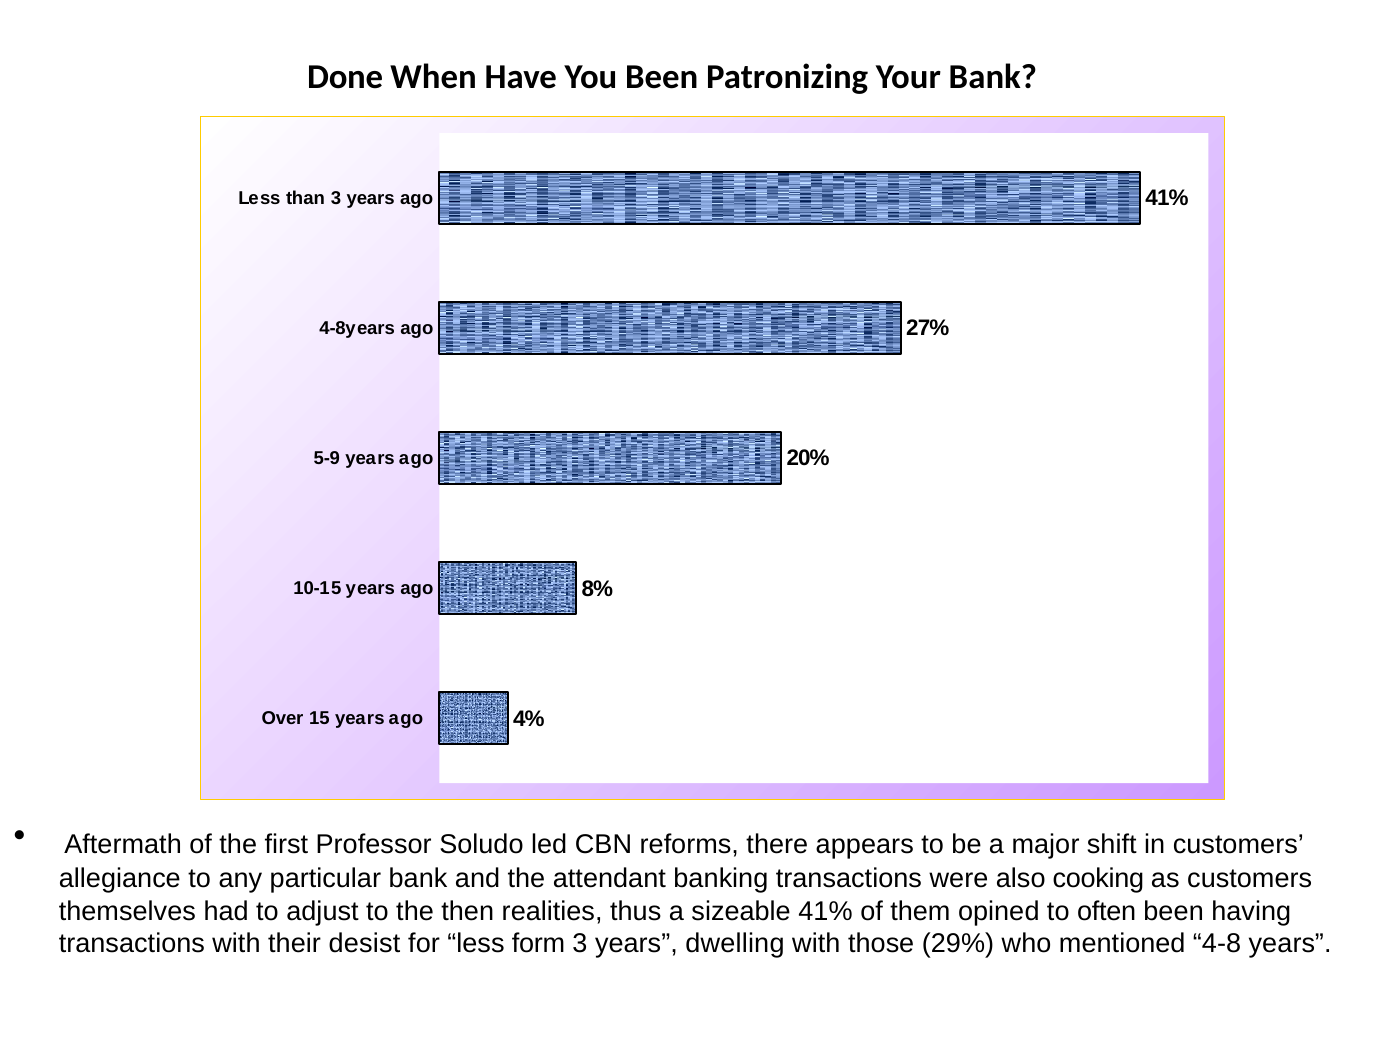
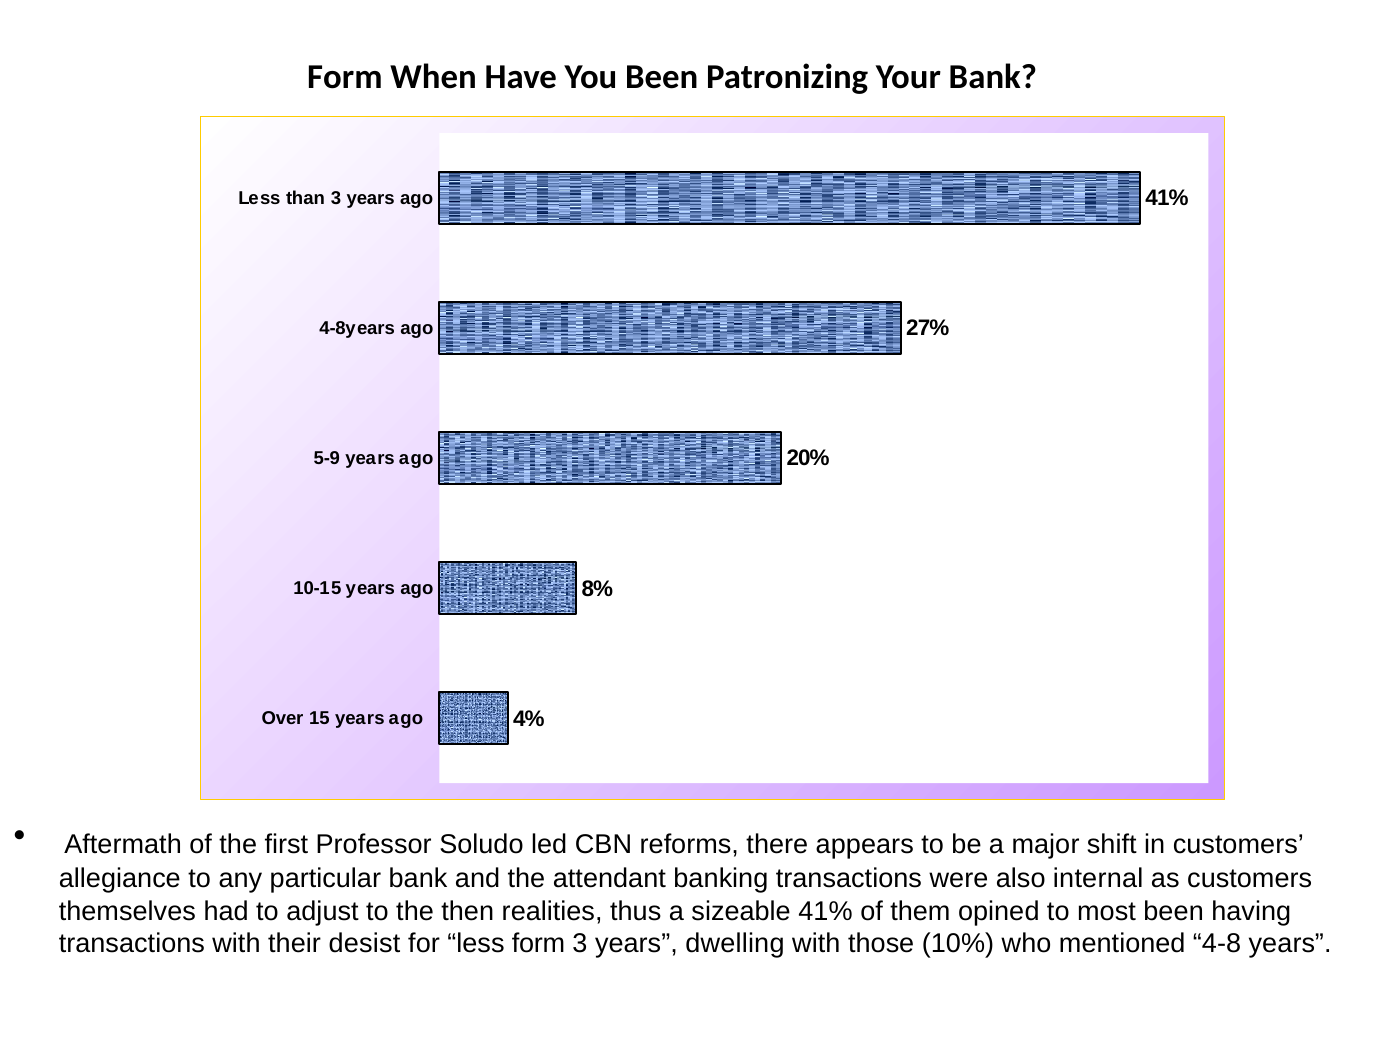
Done: Done -> Form (345, 77)
cooking: cooking -> internal (1098, 879)
often: often -> most (1106, 911)
29%: 29% -> 10% (958, 944)
